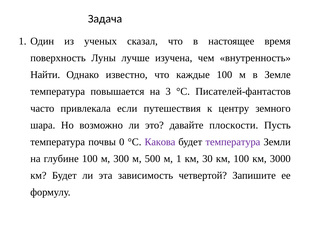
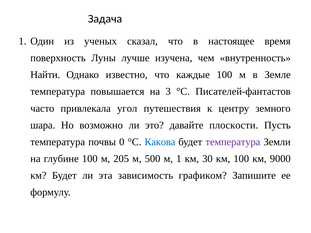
если: если -> угол (127, 108)
Какова colour: purple -> blue (160, 142)
300: 300 -> 205 (121, 159)
3000: 3000 -> 9000 (280, 159)
четвертой: четвертой -> графиком (203, 176)
